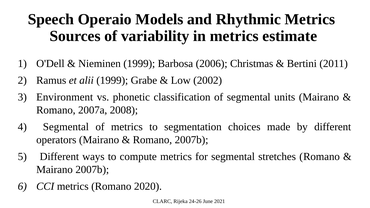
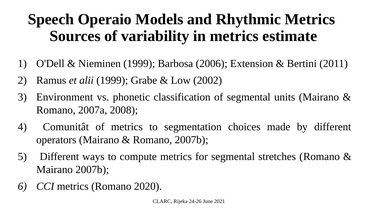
Christmas: Christmas -> Extension (252, 64)
Segmental: Segmental -> Comunitât (66, 127)
